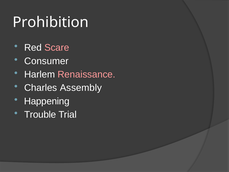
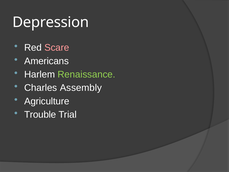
Prohibition: Prohibition -> Depression (51, 22)
Consumer: Consumer -> Americans (47, 61)
Renaissance colour: pink -> light green (86, 74)
Happening: Happening -> Agriculture (47, 101)
